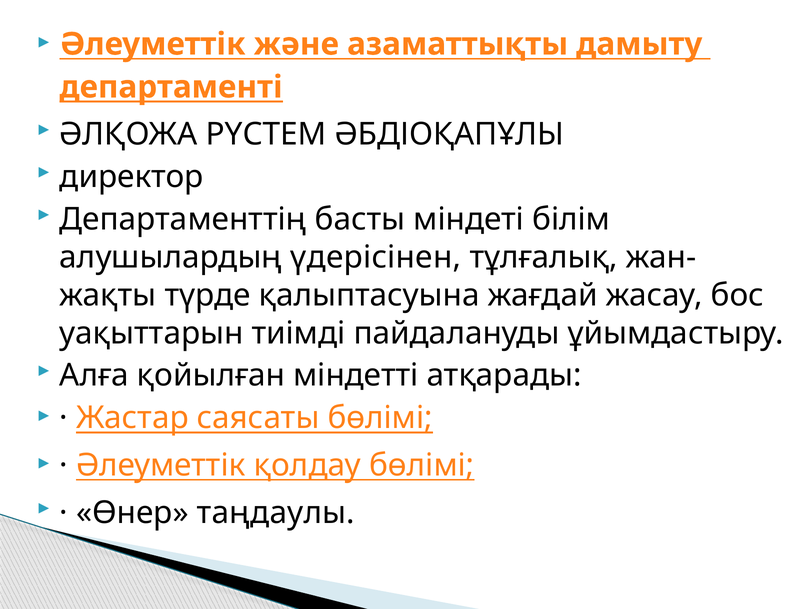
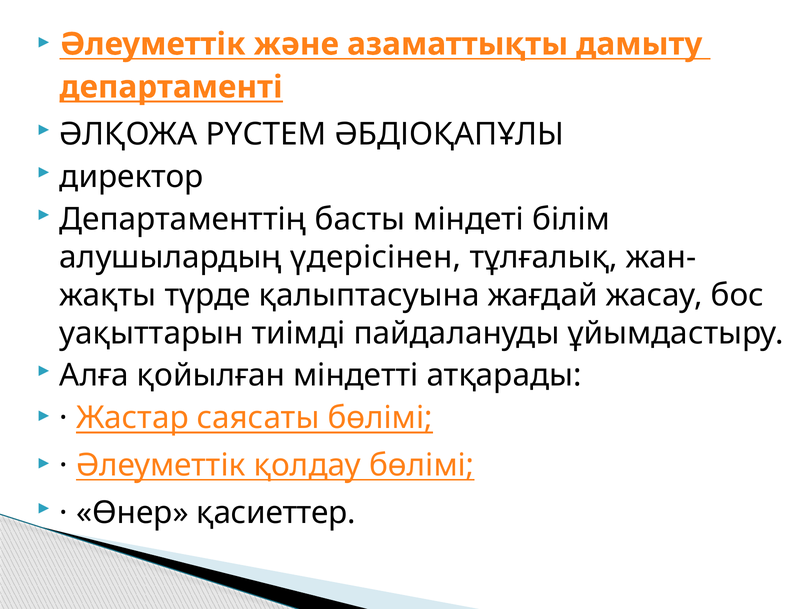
таңдаулы: таңдаулы -> қасиеттер (276, 513)
